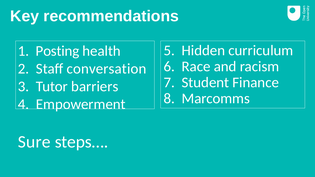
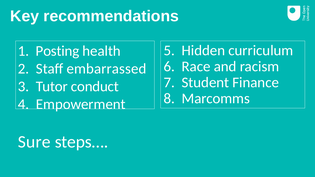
conversation: conversation -> embarrassed (107, 69)
barriers: barriers -> conduct (95, 87)
